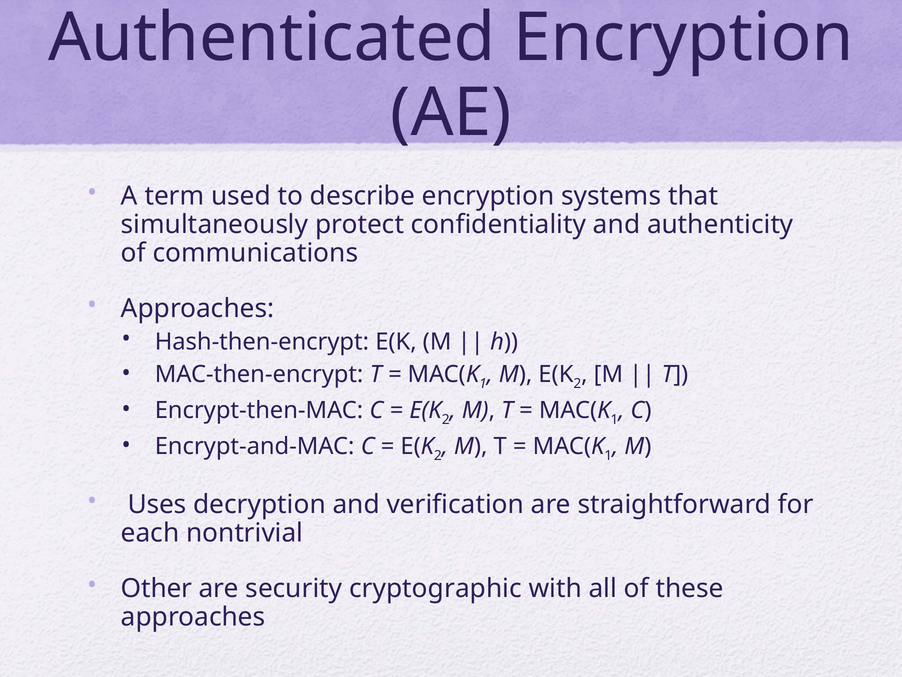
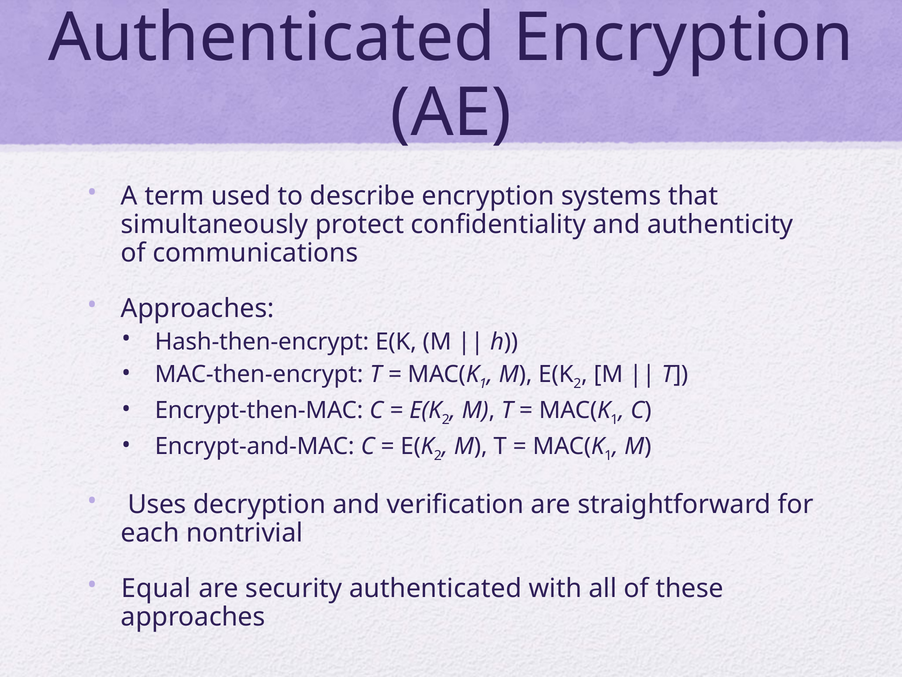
Other: Other -> Equal (156, 588)
security cryptographic: cryptographic -> authenticated (435, 588)
